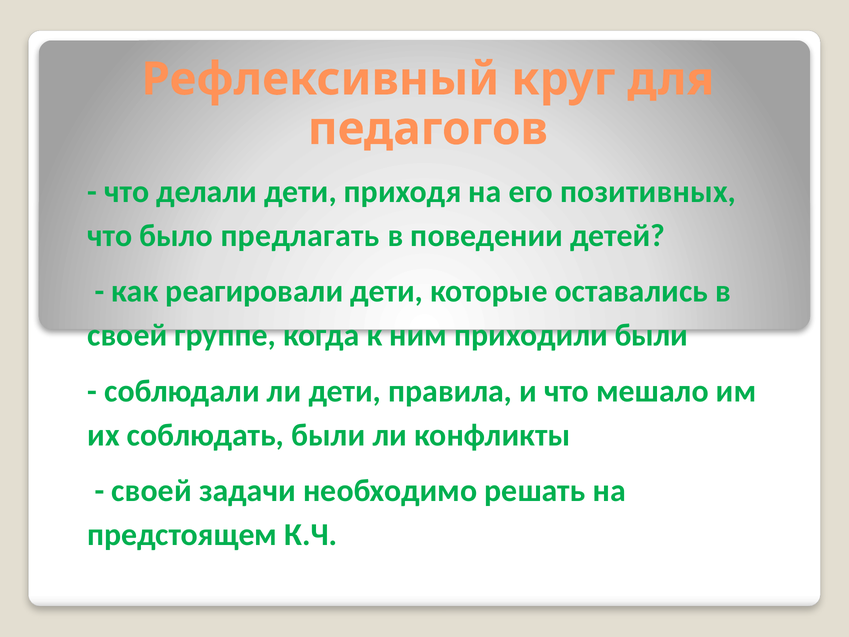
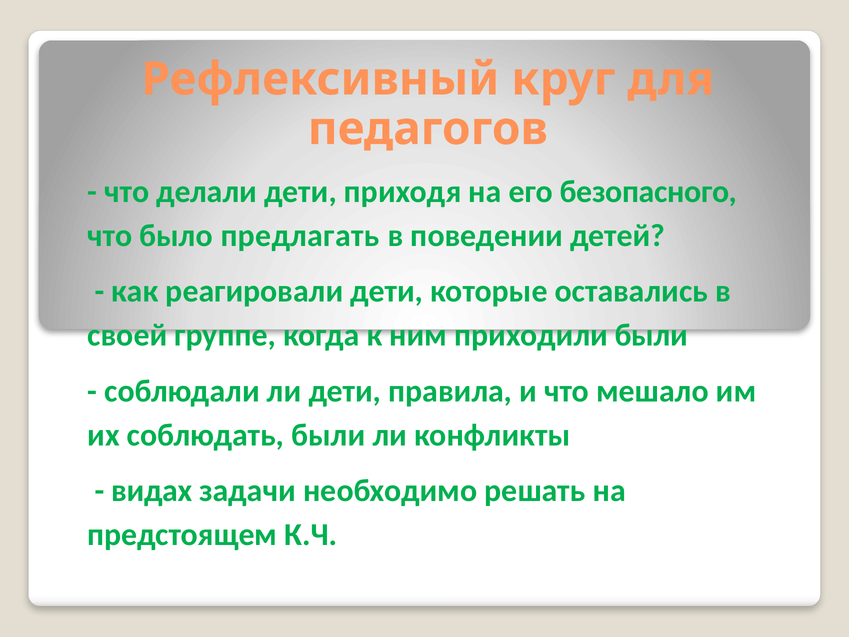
позитивных: позитивных -> безопасного (648, 192)
своей: своей -> видах (152, 491)
